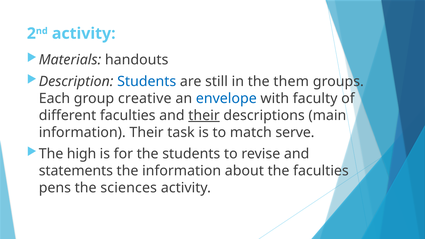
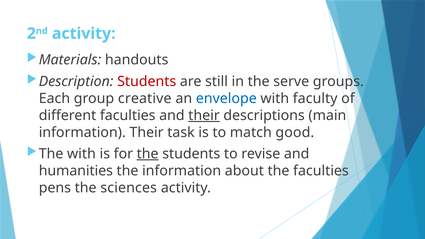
Students colour: blue -> red (147, 81)
them: them -> serve (291, 81)
serve: serve -> good (295, 132)
The high: high -> with (81, 154)
the underline: none -> present (148, 154)
statements: statements -> humanities (76, 171)
